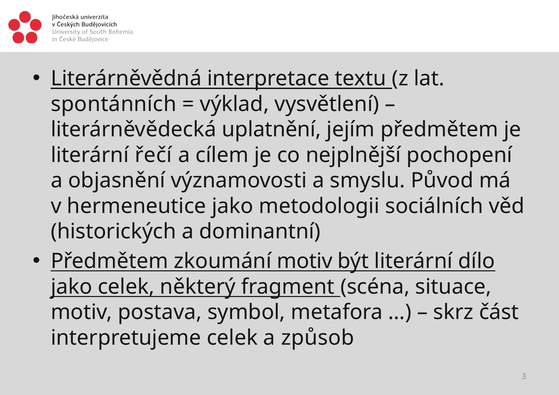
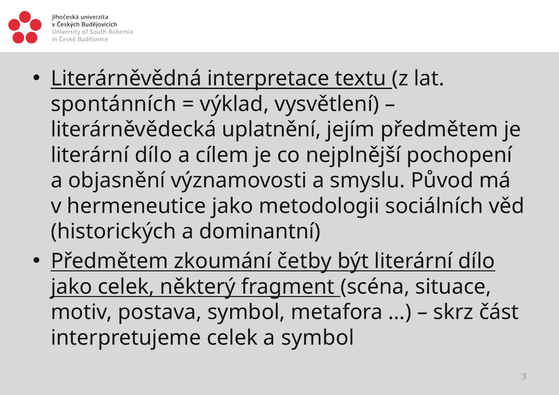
řečí: řečí -> dílo (153, 155)
zkoumání motiv: motiv -> četby (305, 261)
a způsob: způsob -> symbol (318, 338)
